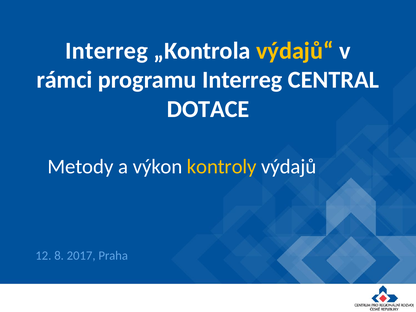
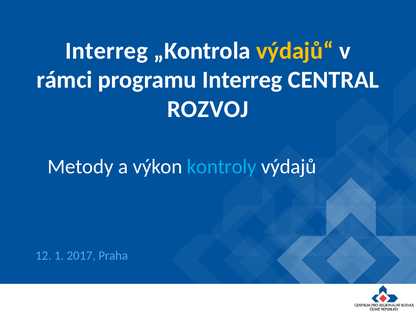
DOTACE: DOTACE -> ROZVOJ (208, 109)
kontroly colour: yellow -> light blue (222, 167)
8: 8 -> 1 (59, 256)
